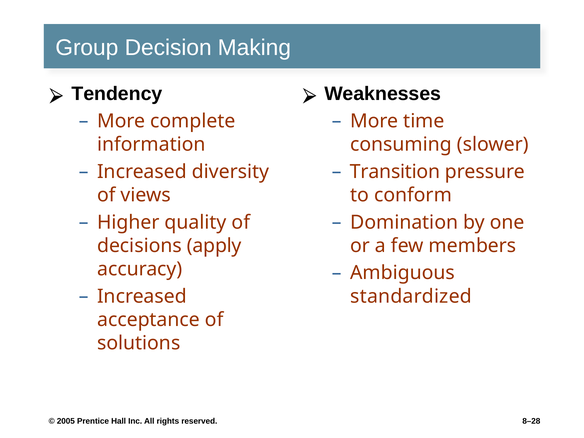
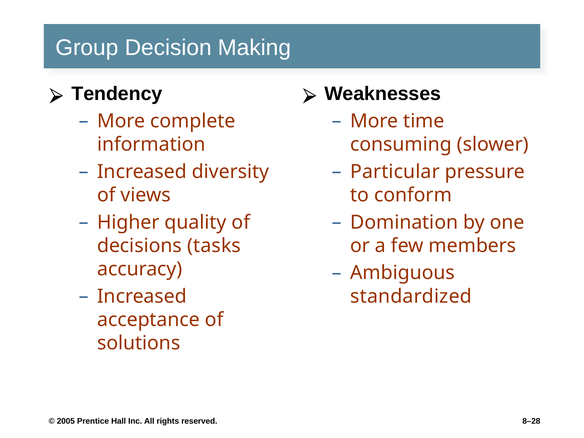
Transition: Transition -> Particular (395, 172)
apply: apply -> tasks (214, 246)
